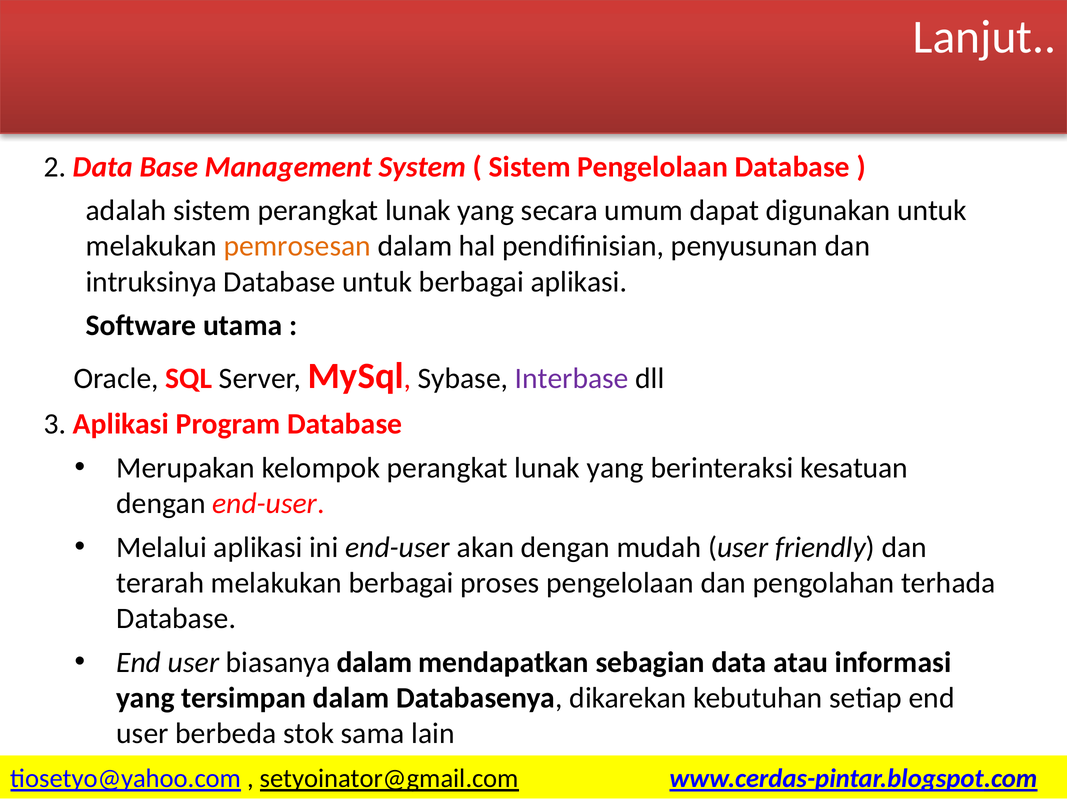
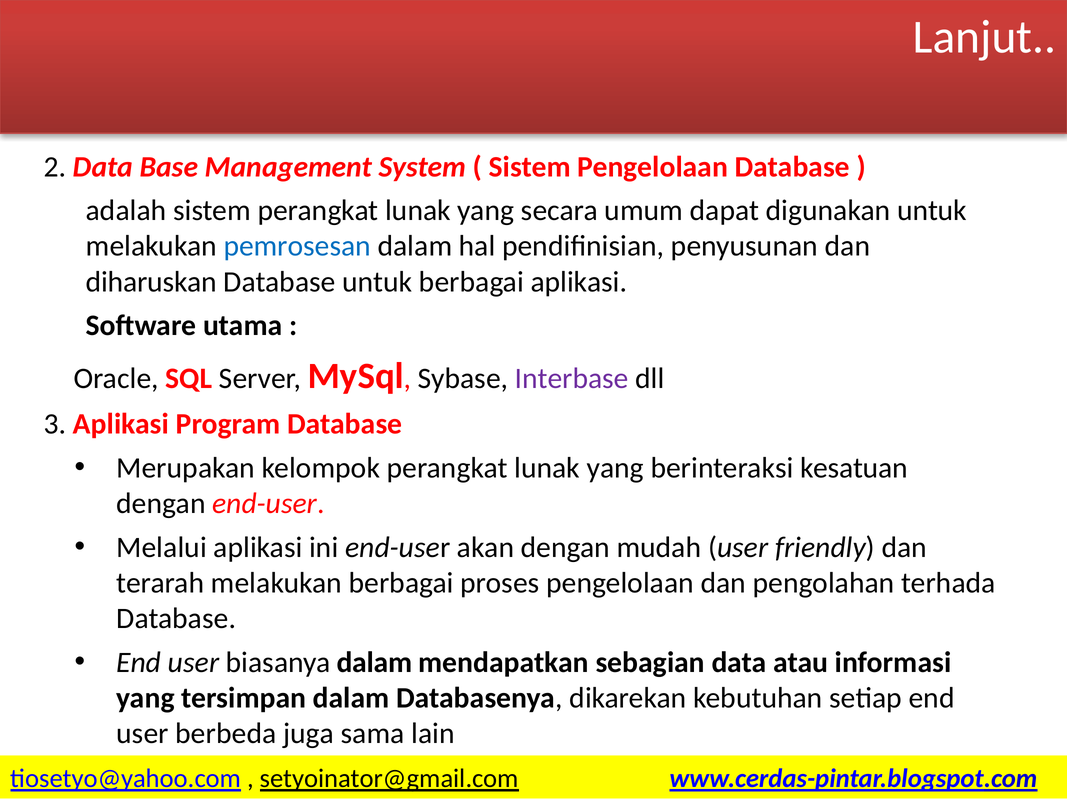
pemrosesan colour: orange -> blue (297, 246)
intruksinya: intruksinya -> diharuskan (151, 282)
stok: stok -> juga (309, 734)
